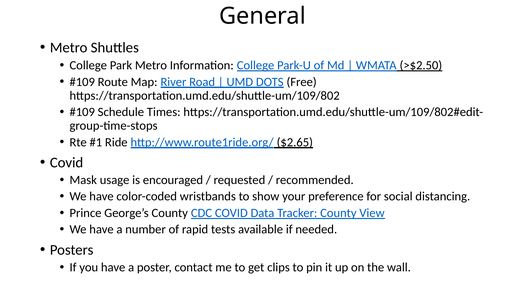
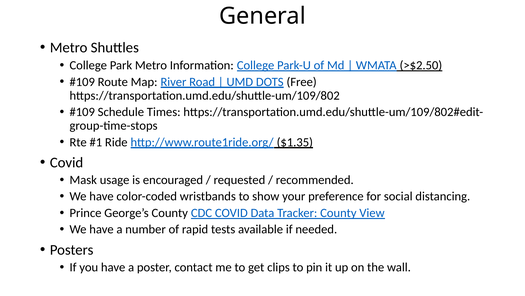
$2.65: $2.65 -> $1.35 (295, 142)
